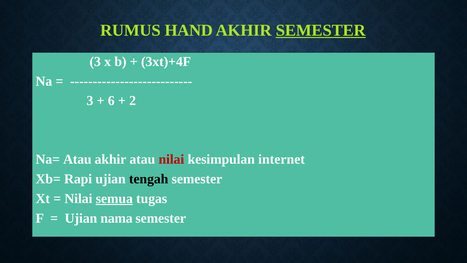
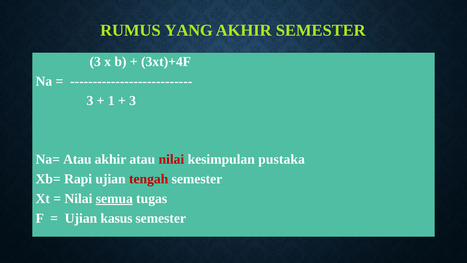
HAND: HAND -> YANG (189, 30)
SEMESTER underline: present -> none (321, 30)
6: 6 -> 1 (111, 101)
2: 2 -> 3 (133, 101)
internet: internet -> pustaka (282, 159)
tengah colour: black -> red (149, 179)
nama: nama -> kasus (116, 218)
